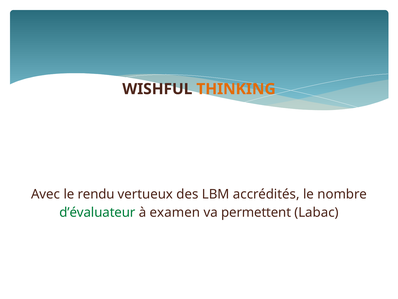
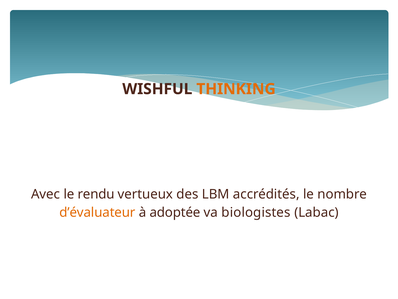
d’évaluateur colour: green -> orange (97, 212)
examen: examen -> adoptée (175, 212)
permettent: permettent -> biologistes (256, 212)
